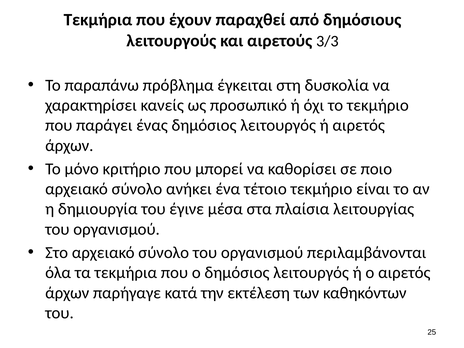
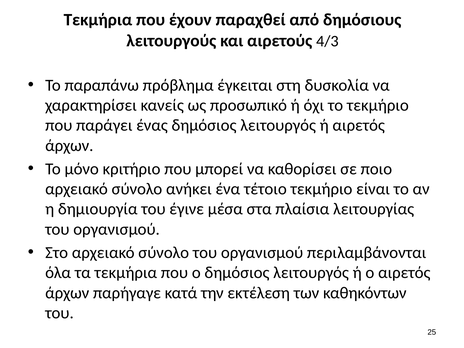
3/3: 3/3 -> 4/3 (327, 41)
